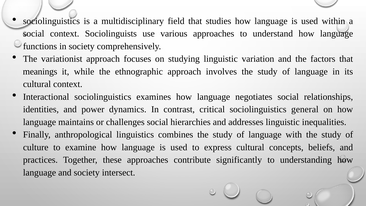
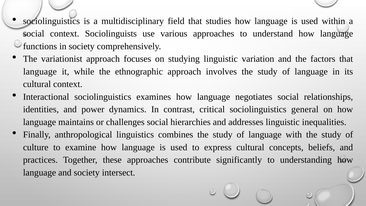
meanings: meanings -> language (40, 72)
